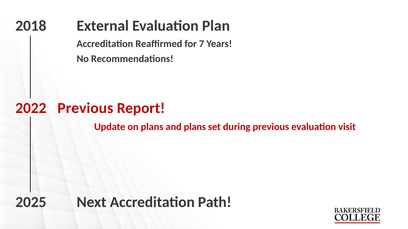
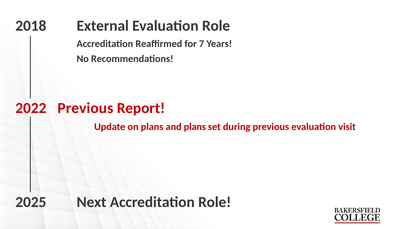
Evaluation Plan: Plan -> Role (216, 26)
Accreditation Path: Path -> Role (215, 203)
